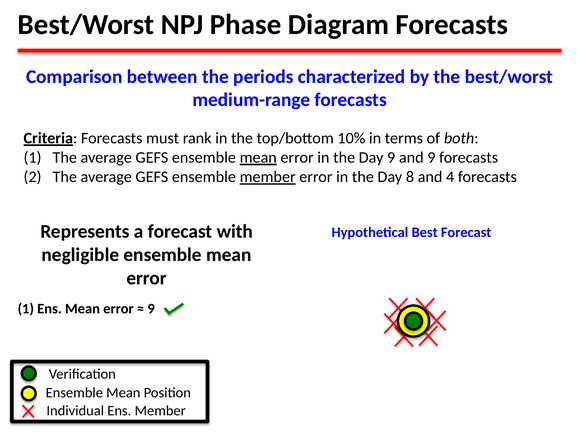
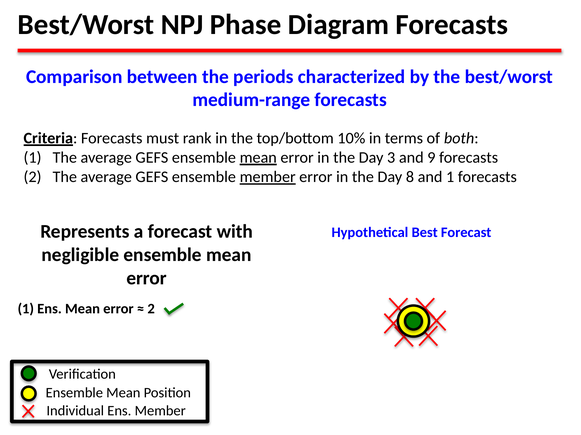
Day 9: 9 -> 3 (391, 158)
and 4: 4 -> 1 (450, 177)
9: 9 -> 2 (151, 309)
